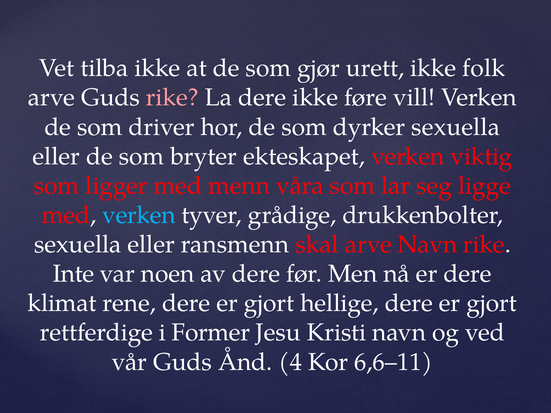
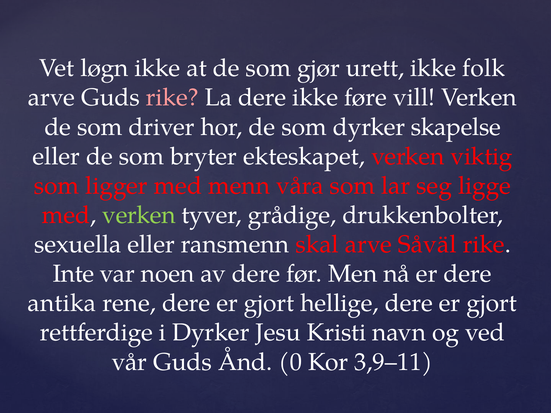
tilba: tilba -> løgn (104, 68)
dyrker sexuella: sexuella -> skapelse (456, 127)
verken colour: light blue -> light green (139, 215)
arve Navn: Navn -> Såväl (427, 245)
klimat: klimat -> antika (62, 303)
i Former: Former -> Dyrker (211, 333)
4: 4 -> 0 (290, 362)
6,6–11: 6,6–11 -> 3,9–11 (394, 362)
